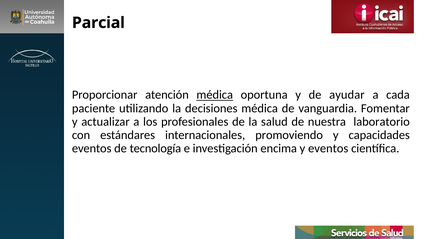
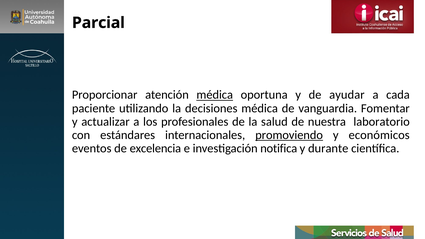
promoviendo underline: none -> present (289, 135)
capacidades: capacidades -> económicos (379, 135)
tecnología: tecnología -> excelencia (155, 148)
encima: encima -> notifica (279, 148)
y eventos: eventos -> durante (328, 148)
